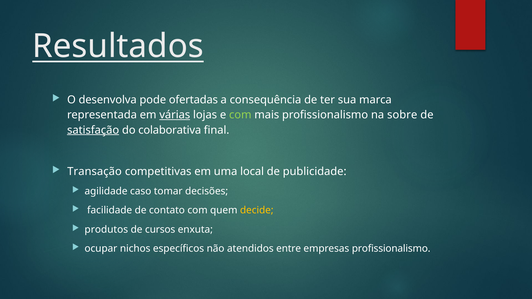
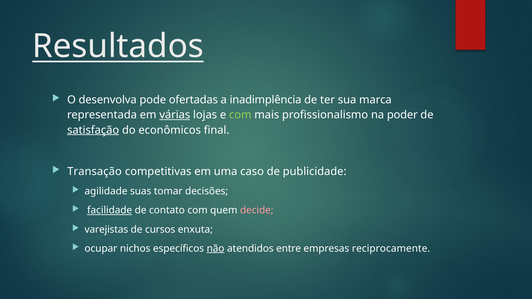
consequência: consequência -> inadimplência (266, 100)
sobre: sobre -> poder (402, 115)
colaborativa: colaborativa -> econômicos (170, 130)
local: local -> caso (252, 172)
caso: caso -> suas (141, 191)
facilidade underline: none -> present (110, 210)
decide colour: yellow -> pink (257, 210)
produtos: produtos -> varejistas (106, 230)
não underline: none -> present (216, 249)
empresas profissionalismo: profissionalismo -> reciprocamente (391, 249)
